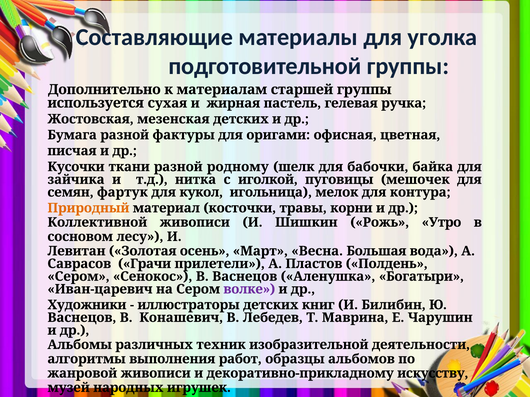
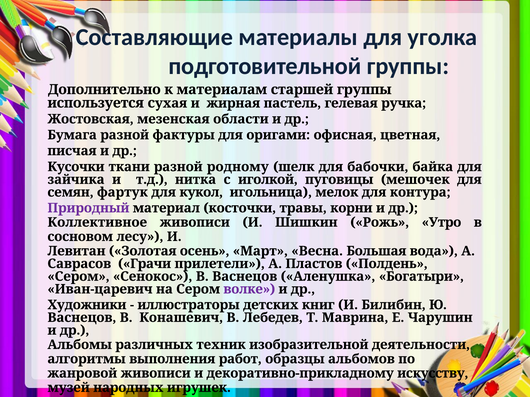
мезенская детских: детских -> области (241, 119)
Природный colour: orange -> purple (88, 208)
Коллективной: Коллективной -> Коллективное (97, 223)
